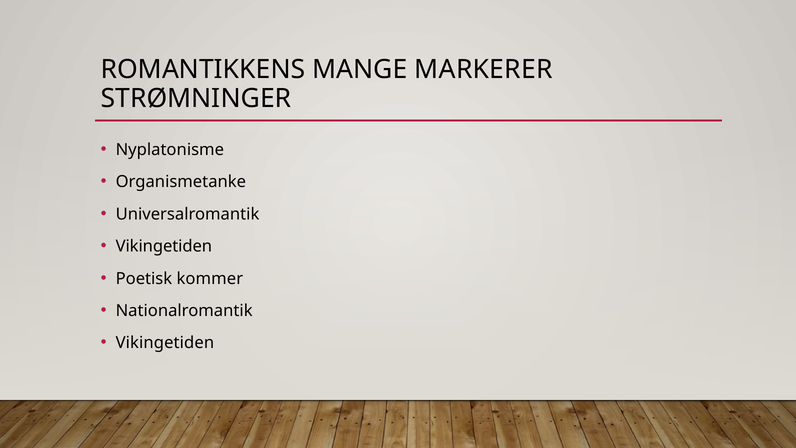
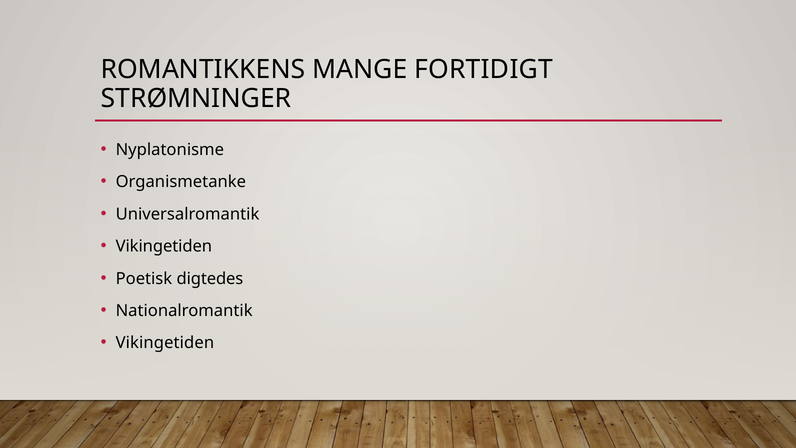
MARKERER: MARKERER -> FORTIDIGT (484, 70)
kommer: kommer -> digtedes (210, 278)
